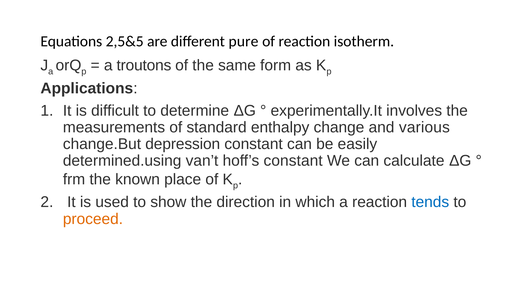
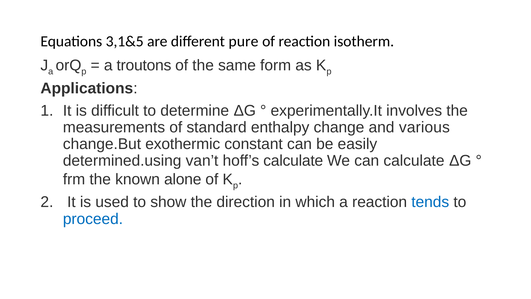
2,5&5: 2,5&5 -> 3,1&5 (125, 41)
depression: depression -> exothermic (183, 144)
hoff’s constant: constant -> calculate (293, 161)
place: place -> alone (183, 179)
proceed colour: orange -> blue (93, 219)
